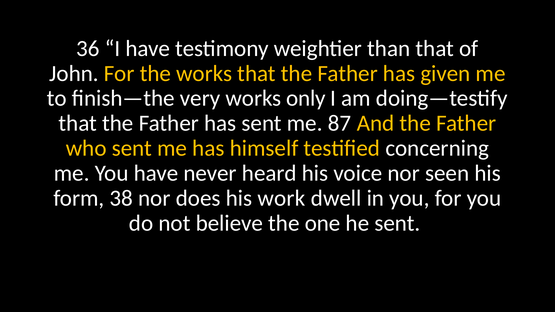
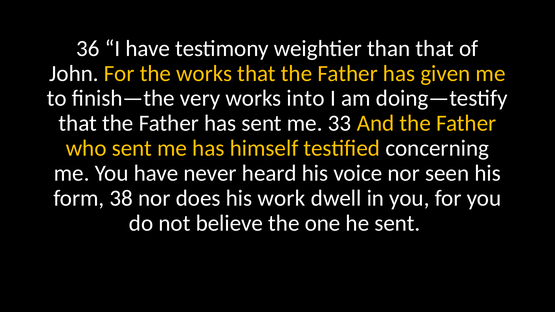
only: only -> into (306, 98)
87: 87 -> 33 (340, 123)
